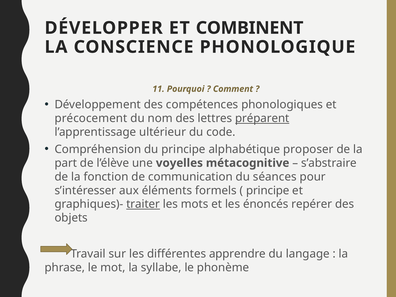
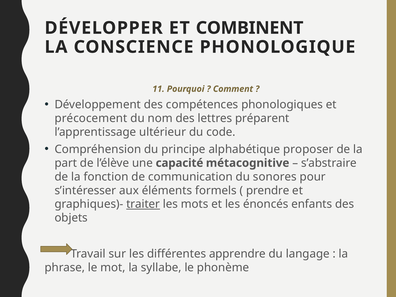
préparent underline: present -> none (262, 118)
voyelles: voyelles -> capacité (179, 163)
séances: séances -> sonores (275, 177)
principe: principe -> prendre (268, 190)
repérer: repérer -> enfants (312, 204)
